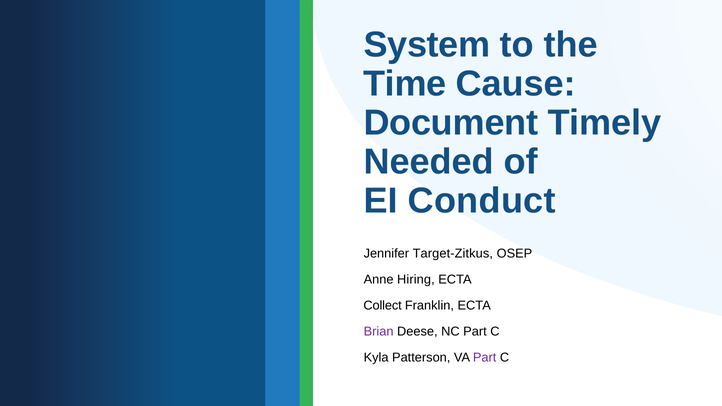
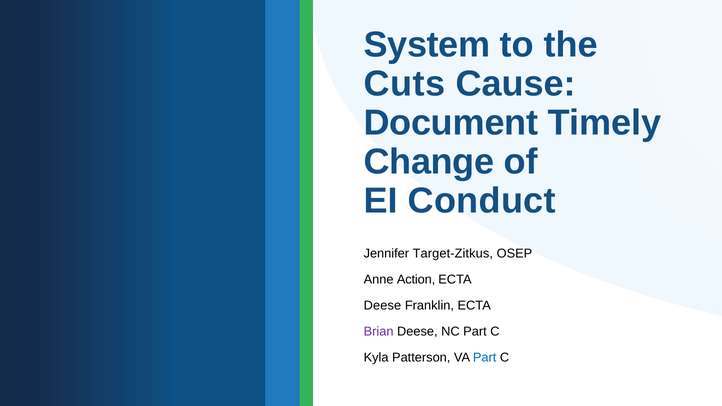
Time: Time -> Cuts (405, 84)
Needed: Needed -> Change (429, 162)
Hiring: Hiring -> Action (416, 280)
Collect: Collect -> Deese (382, 306)
Part colour: purple -> blue (485, 358)
